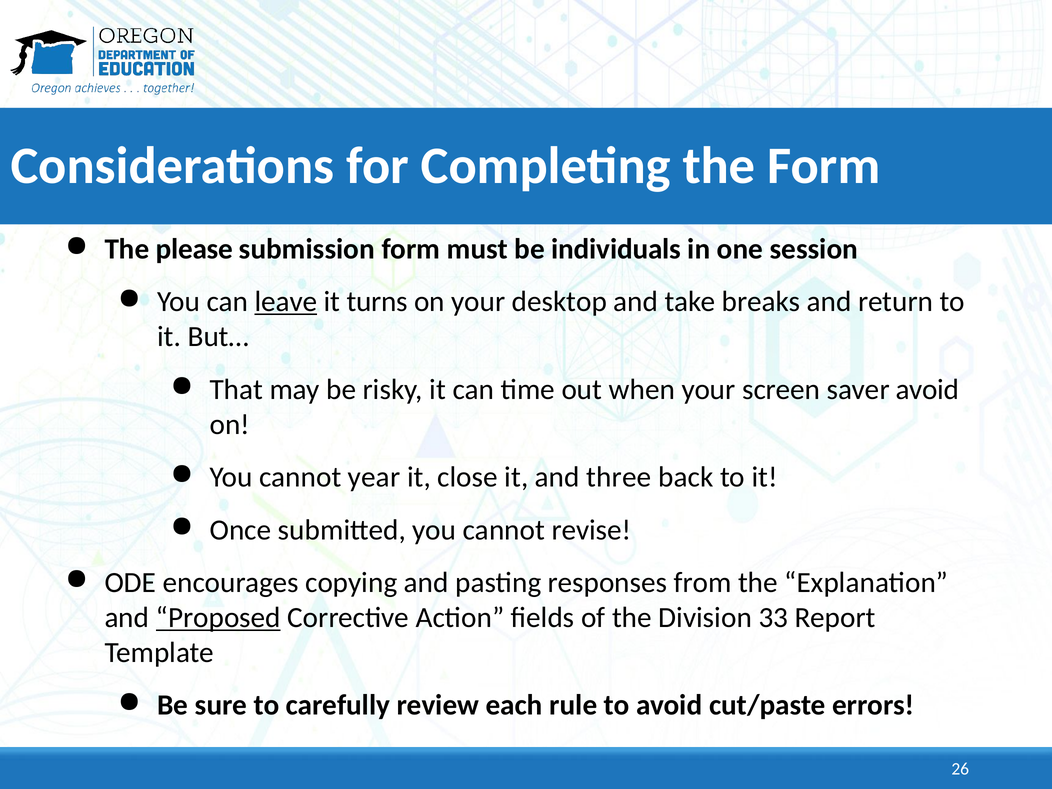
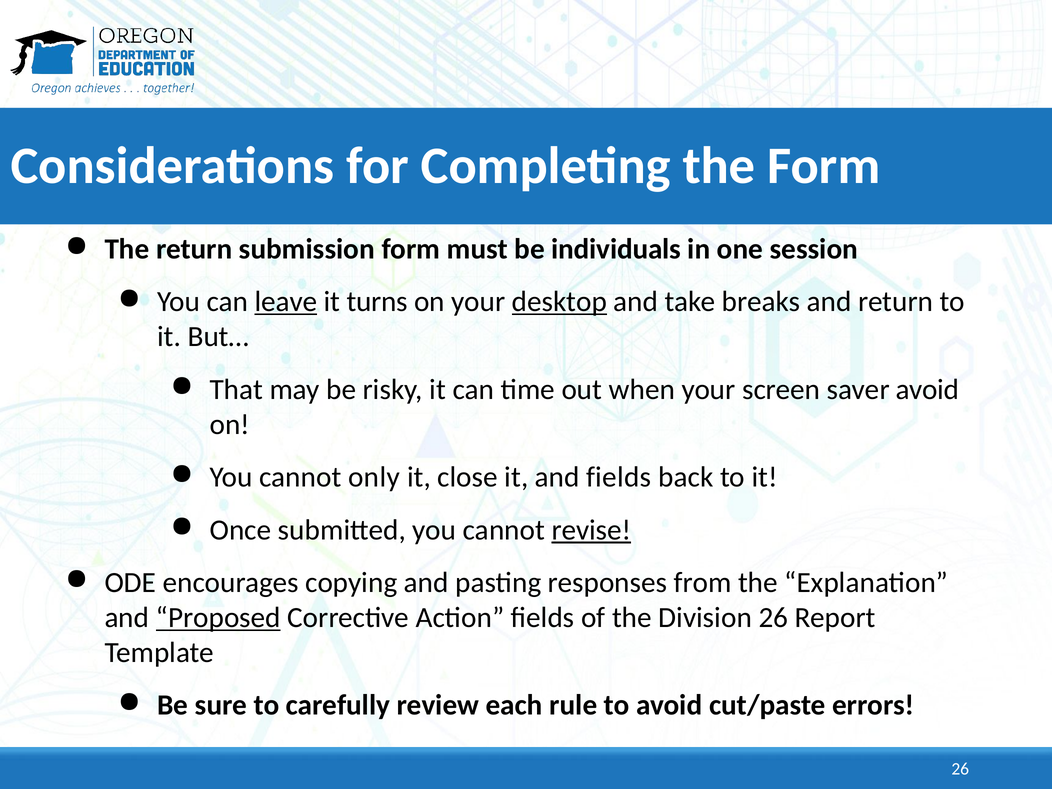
The please: please -> return (194, 249)
desktop underline: none -> present (559, 302)
year: year -> only (374, 477)
and three: three -> fields (619, 477)
revise underline: none -> present (591, 530)
Division 33: 33 -> 26 (773, 618)
